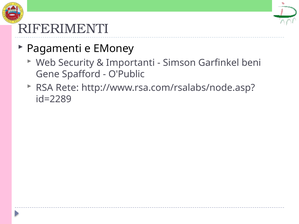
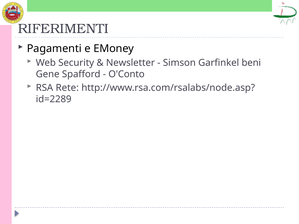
Importanti: Importanti -> Newsletter (130, 63)
O'Public: O'Public -> O'Conto (127, 74)
